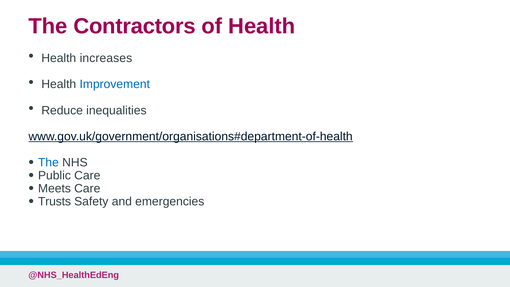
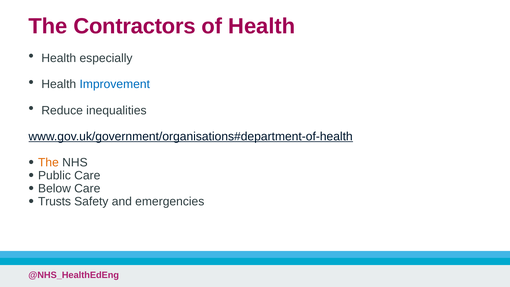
increases: increases -> especially (106, 58)
The colour: blue -> orange (48, 162)
Meets: Meets -> Below (54, 188)
